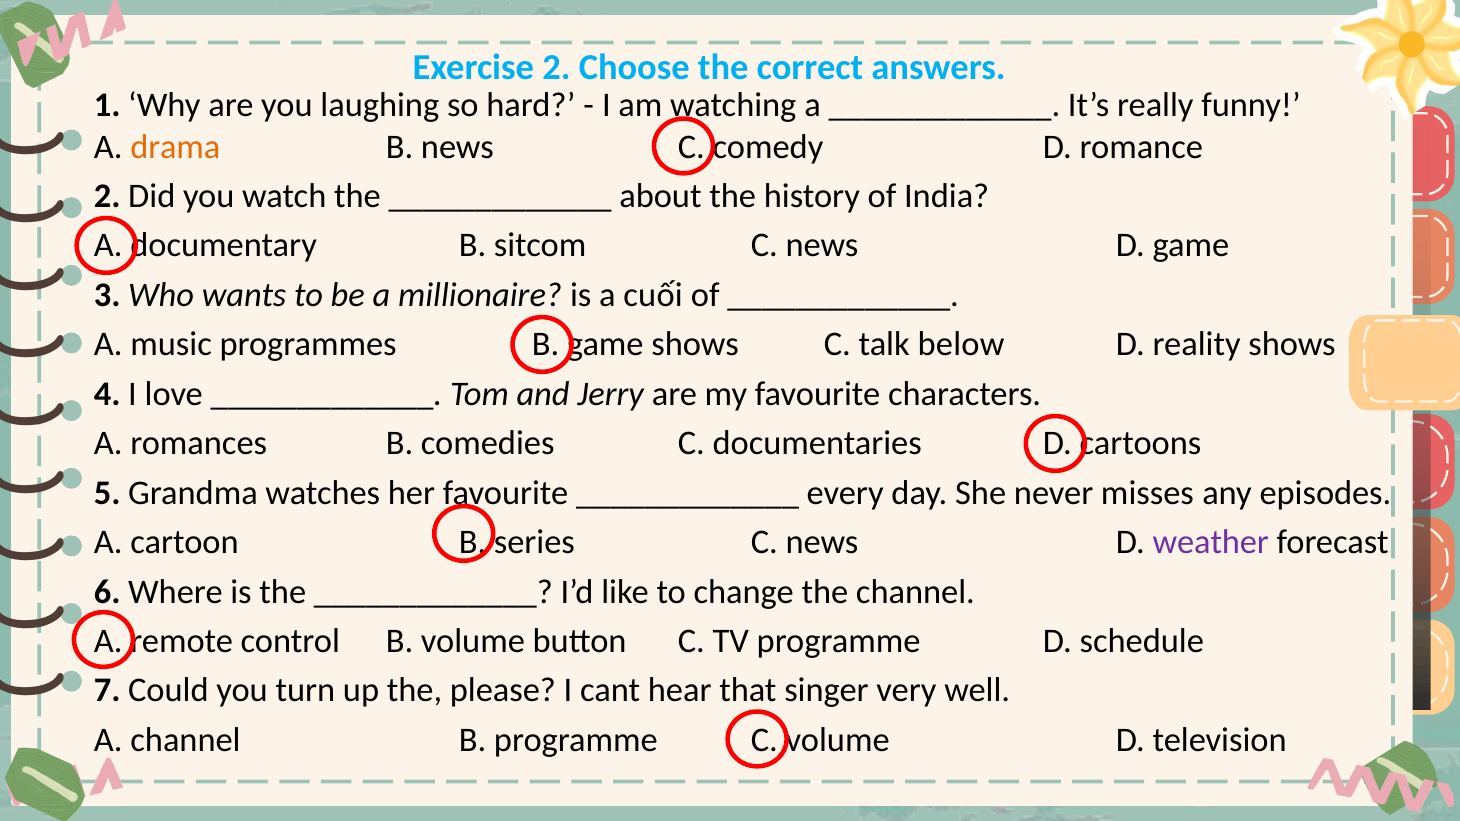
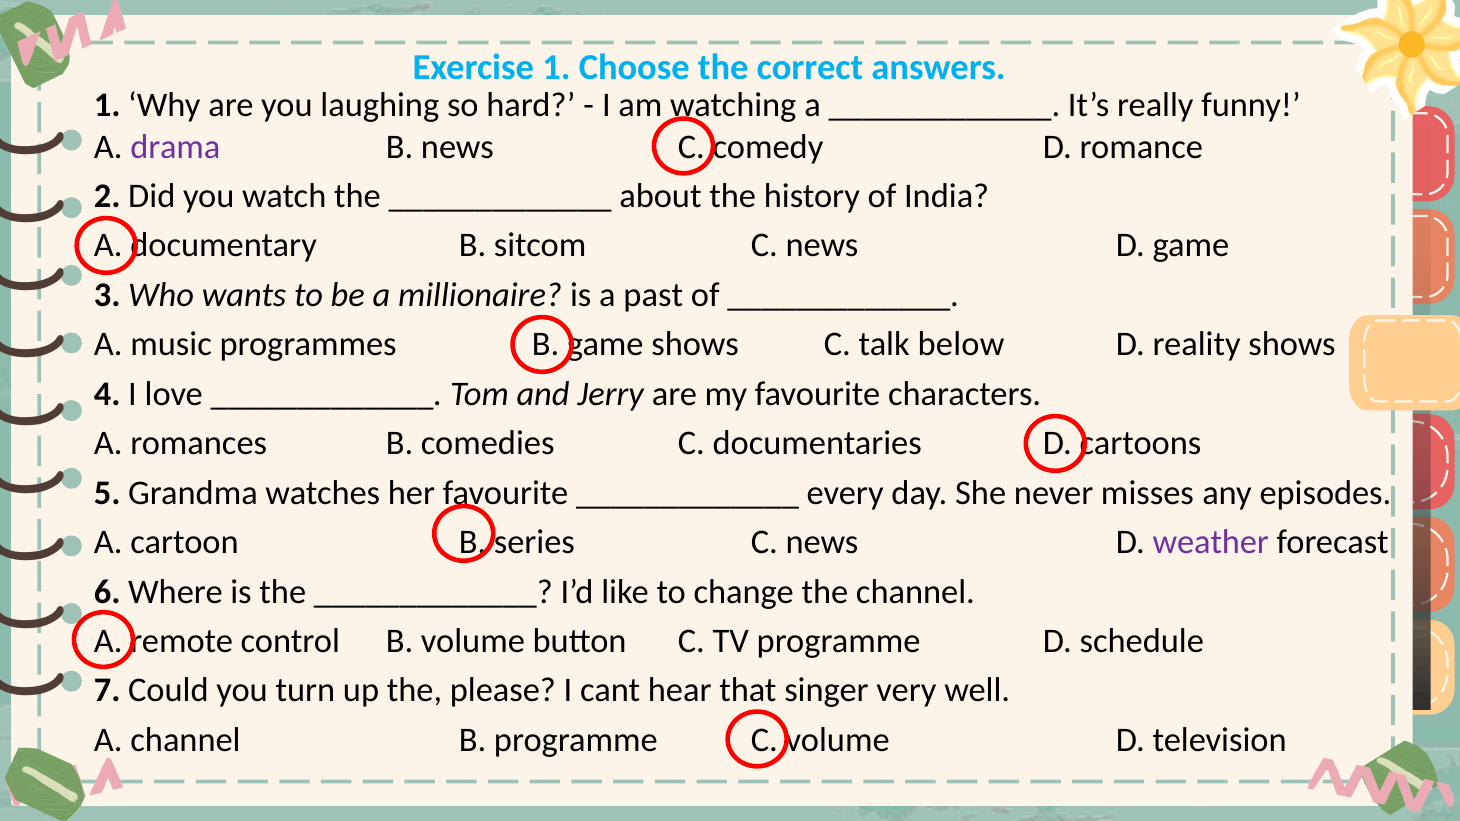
Exercise 2: 2 -> 1 (556, 68)
drama colour: orange -> purple (175, 147)
cuối: cuối -> past (653, 295)
